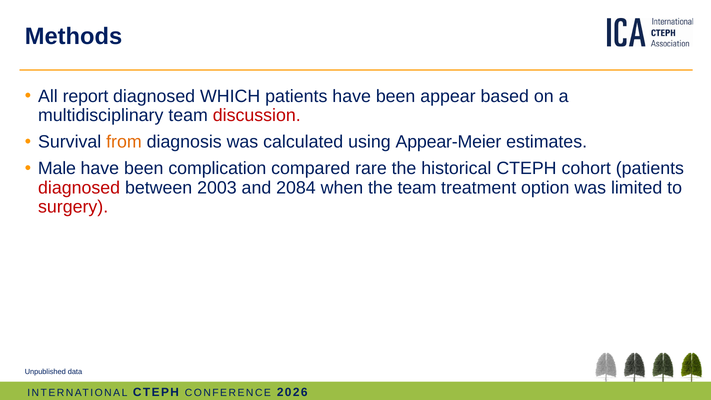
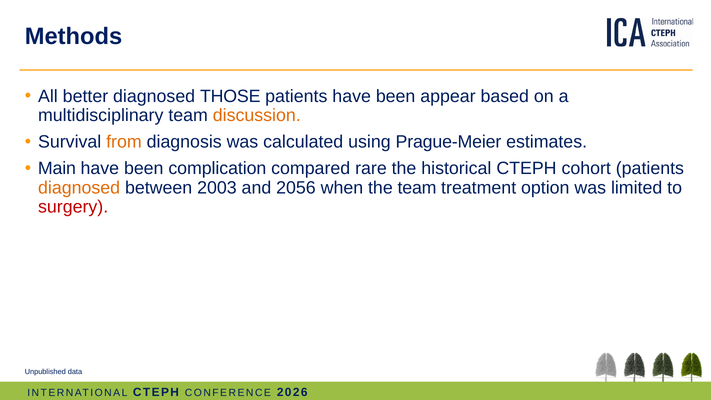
report: report -> better (85, 96)
WHICH: WHICH -> THOSE (230, 96)
discussion colour: red -> orange (257, 115)
Appear-Meier: Appear-Meier -> Prague-Meier (448, 142)
Male: Male -> Main (57, 169)
diagnosed colour: red -> orange (79, 188)
2084: 2084 -> 2056 (296, 188)
